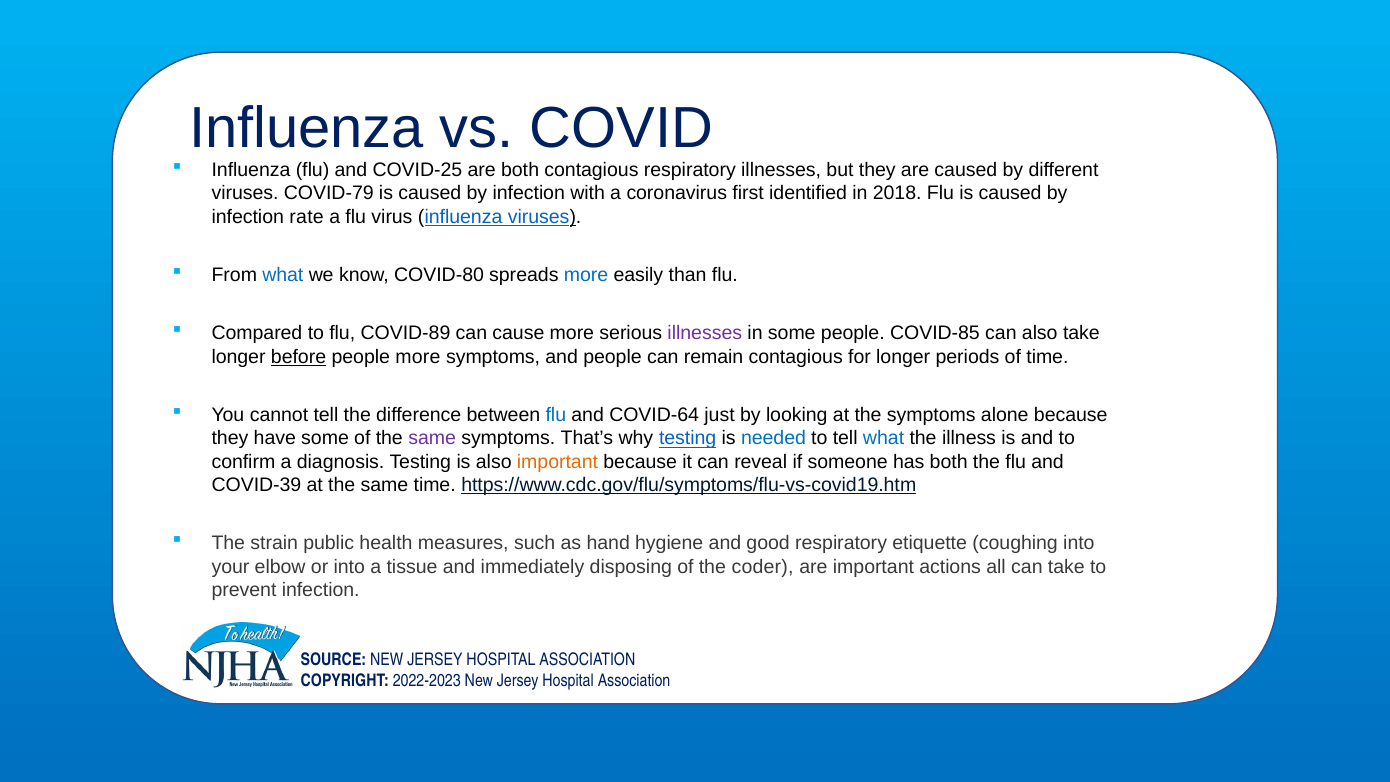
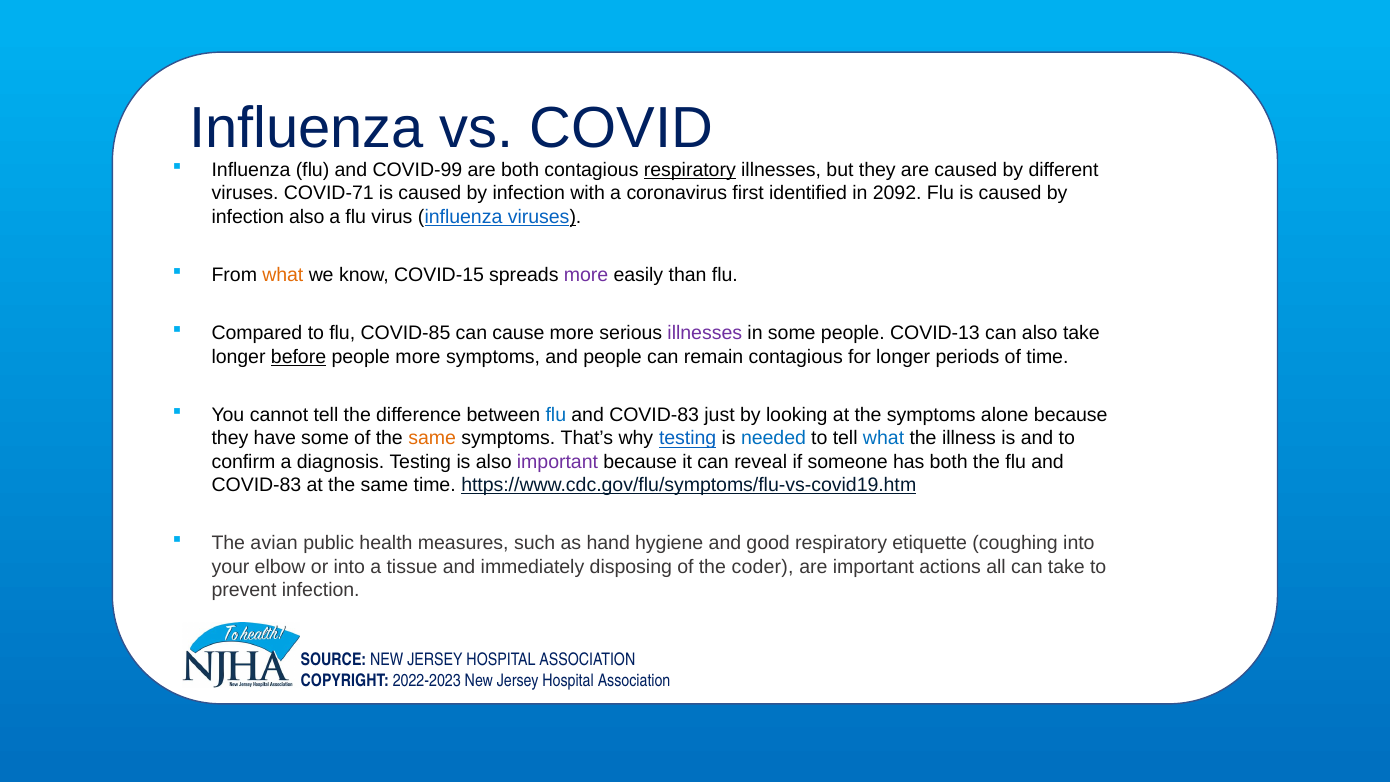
COVID-25: COVID-25 -> COVID-99 (417, 170)
respiratory underline: none -> present (690, 170)
COVID-79: COVID-79 -> COVID-71 (329, 193)
2018: 2018 -> 2092 (897, 193)
infection rate: rate -> also (307, 217)
what colour: blue -> orange (283, 275)
COVID-80: COVID-80 -> COVID-15 (439, 275)
more colour: blue -> purple (586, 275)
COVID-89: COVID-89 -> COVID-85 (406, 333)
COVID-85: COVID-85 -> COVID-13 (935, 333)
COVID-64: COVID-64 -> COVID-83 (654, 415)
same colour: purple -> orange (432, 438)
important colour: orange -> purple (557, 462)
COVID-39: COVID-39 -> COVID-83 (256, 485)
strain: strain -> avian (274, 543)
